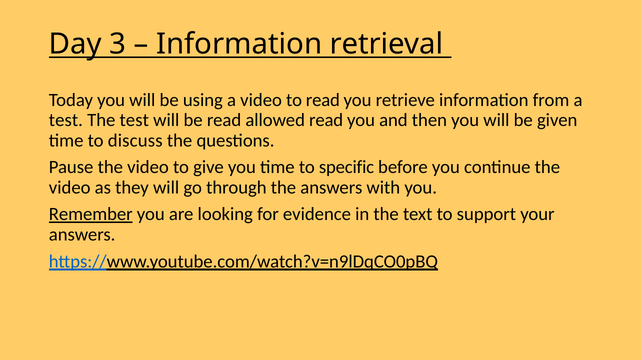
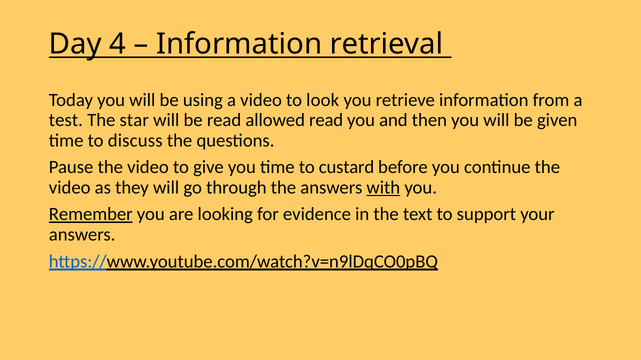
3: 3 -> 4 (118, 44)
to read: read -> look (323, 100)
The test: test -> star (134, 120)
specific: specific -> custard (347, 168)
with underline: none -> present (383, 188)
